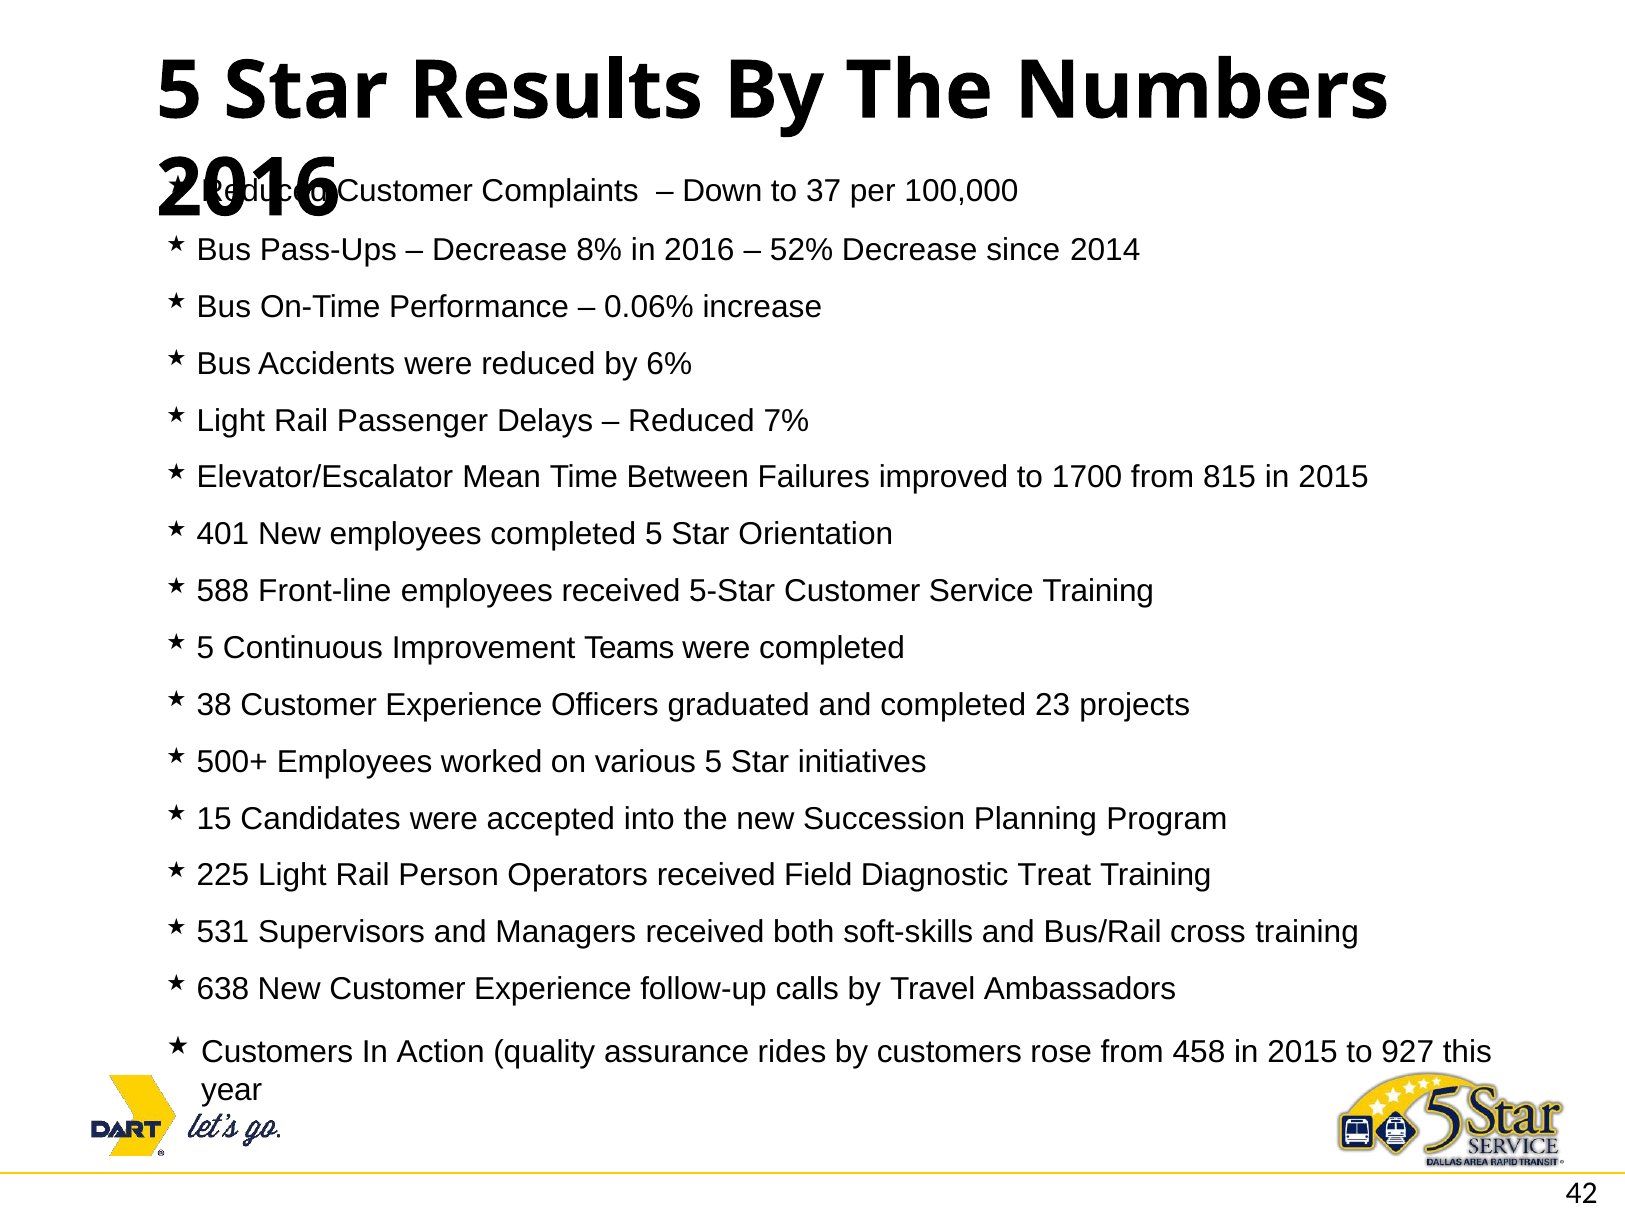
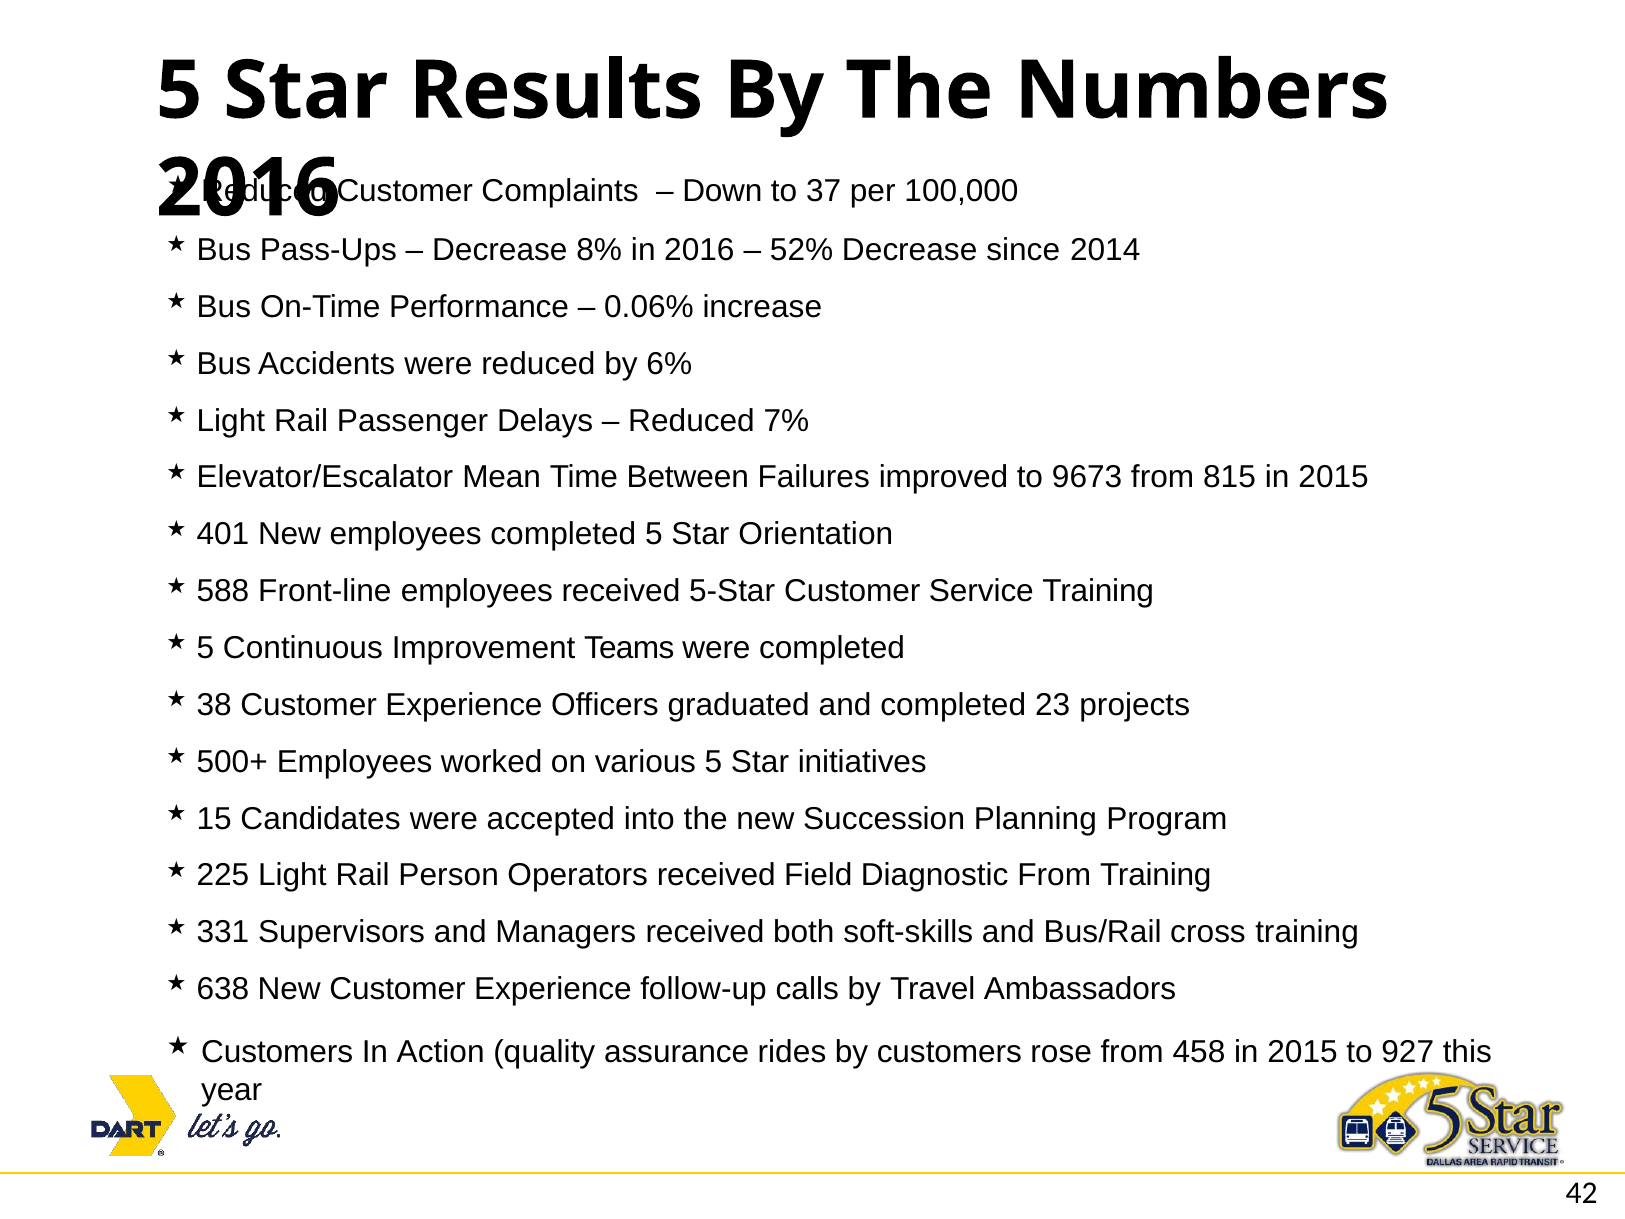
1700: 1700 -> 9673 (1087, 477)
Diagnostic Treat: Treat -> From (1054, 875)
531: 531 -> 331 (223, 932)
